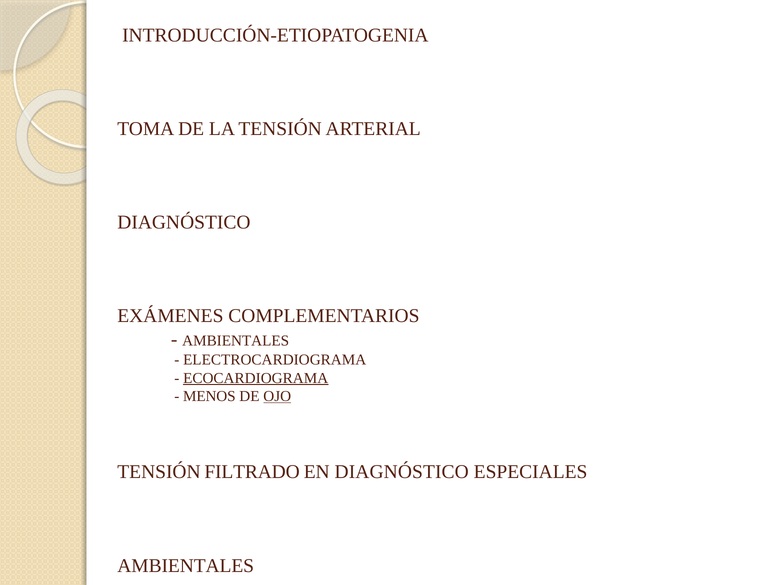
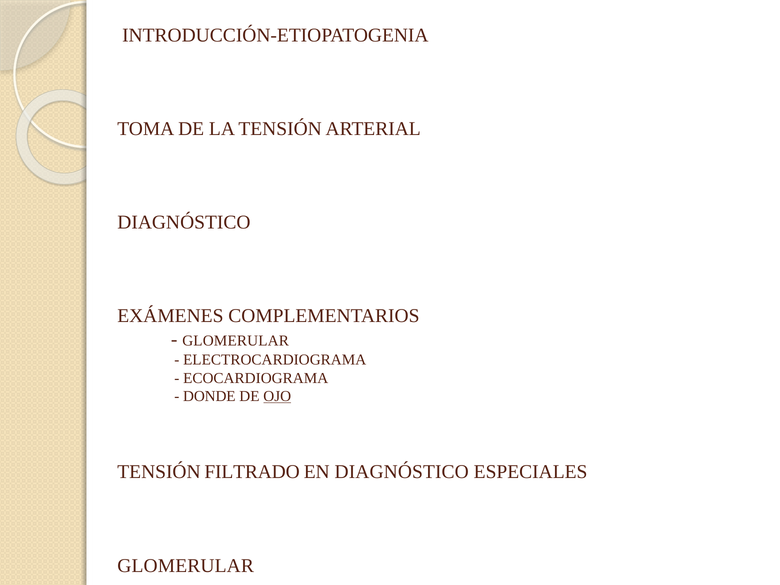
AMBIENTALES: AMBIENTALES -> GLOMERULAR (236, 341)
ECOCARDIOGRAMA underline: present -> none (256, 378)
MENOS: MENOS -> DONDE (209, 396)
AMBIENTALES: AMBIENTALES -> GLOMERULAR (186, 566)
